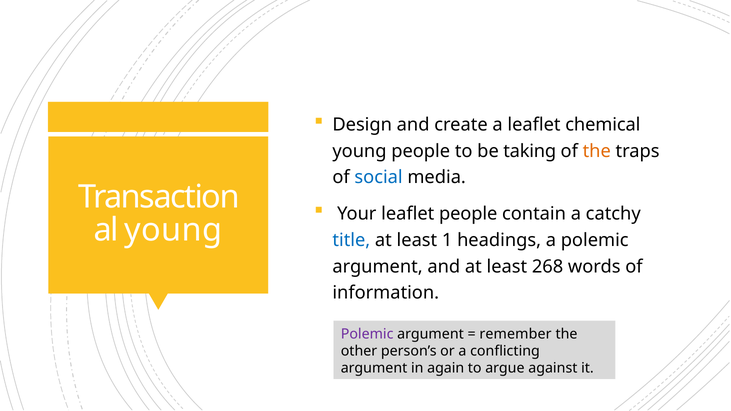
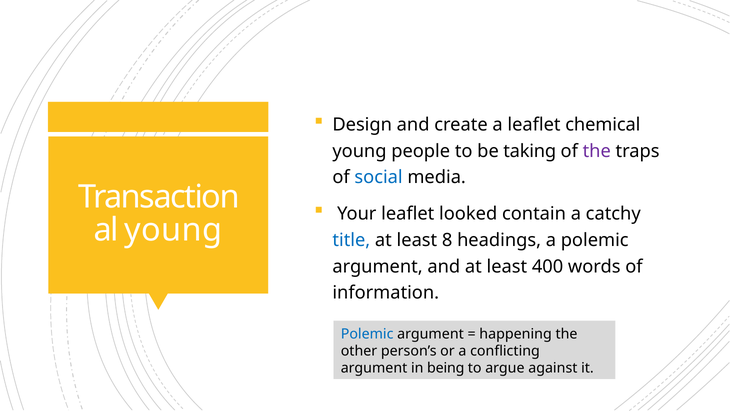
the colour: orange -> purple (597, 151)
leaflet people: people -> looked (468, 214)
1: 1 -> 8 (447, 240)
268: 268 -> 400 (548, 267)
Polemic colour: purple -> blue (367, 334)
remember: remember -> happening (516, 334)
again: again -> being (446, 368)
